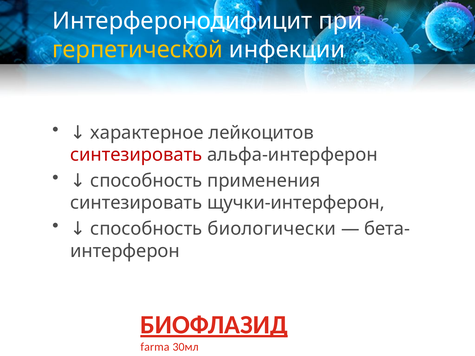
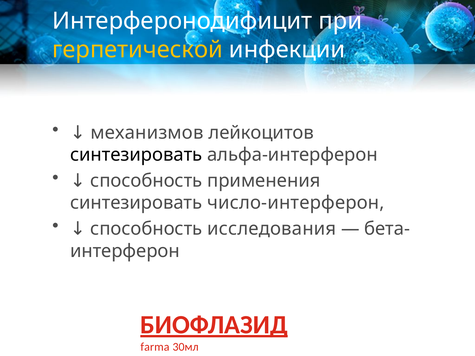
характерное: характерное -> механизмов (147, 133)
синтезировать colour: red -> black (136, 155)
щучки-интерферон: щучки-интерферон -> число-интерферон (296, 203)
биологически: биологически -> исследования (272, 229)
